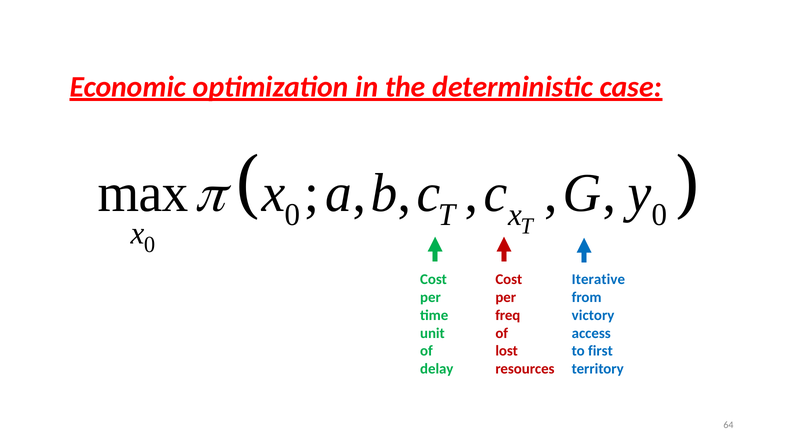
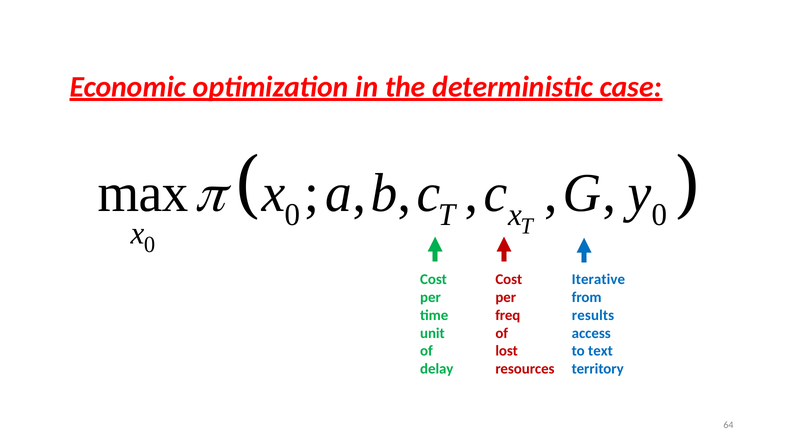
victory: victory -> results (593, 316)
first: first -> text (600, 351)
